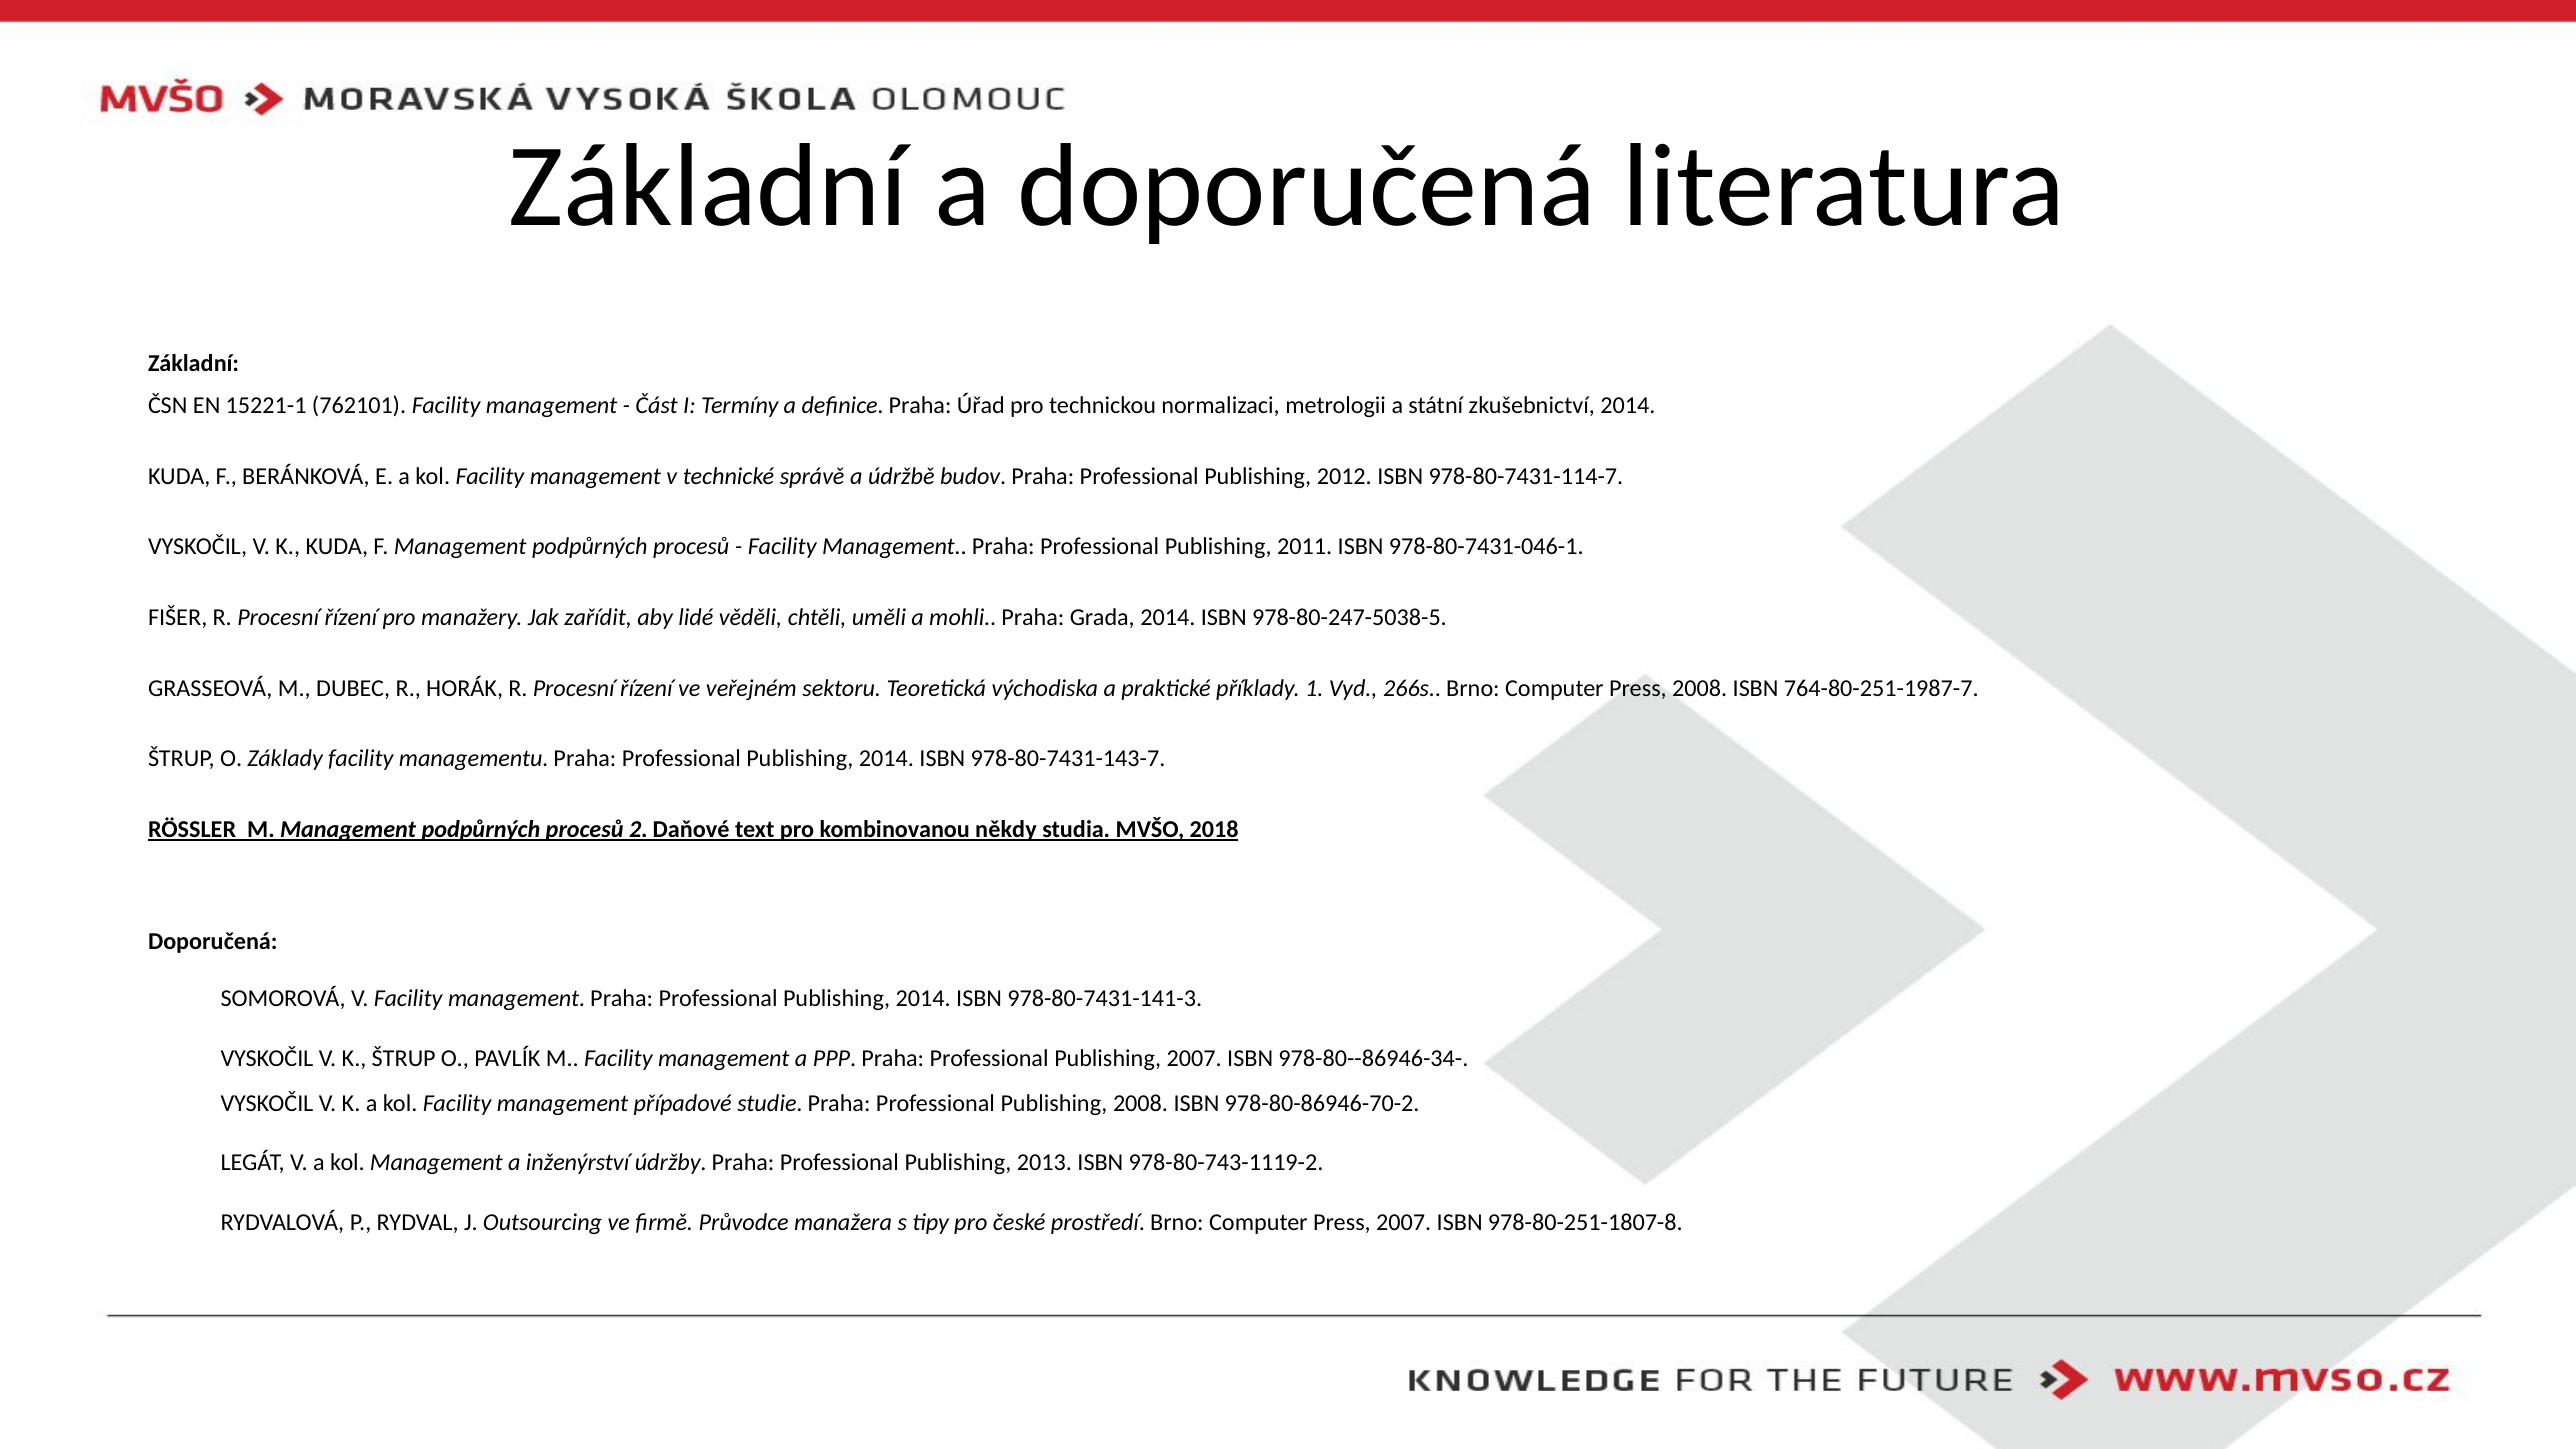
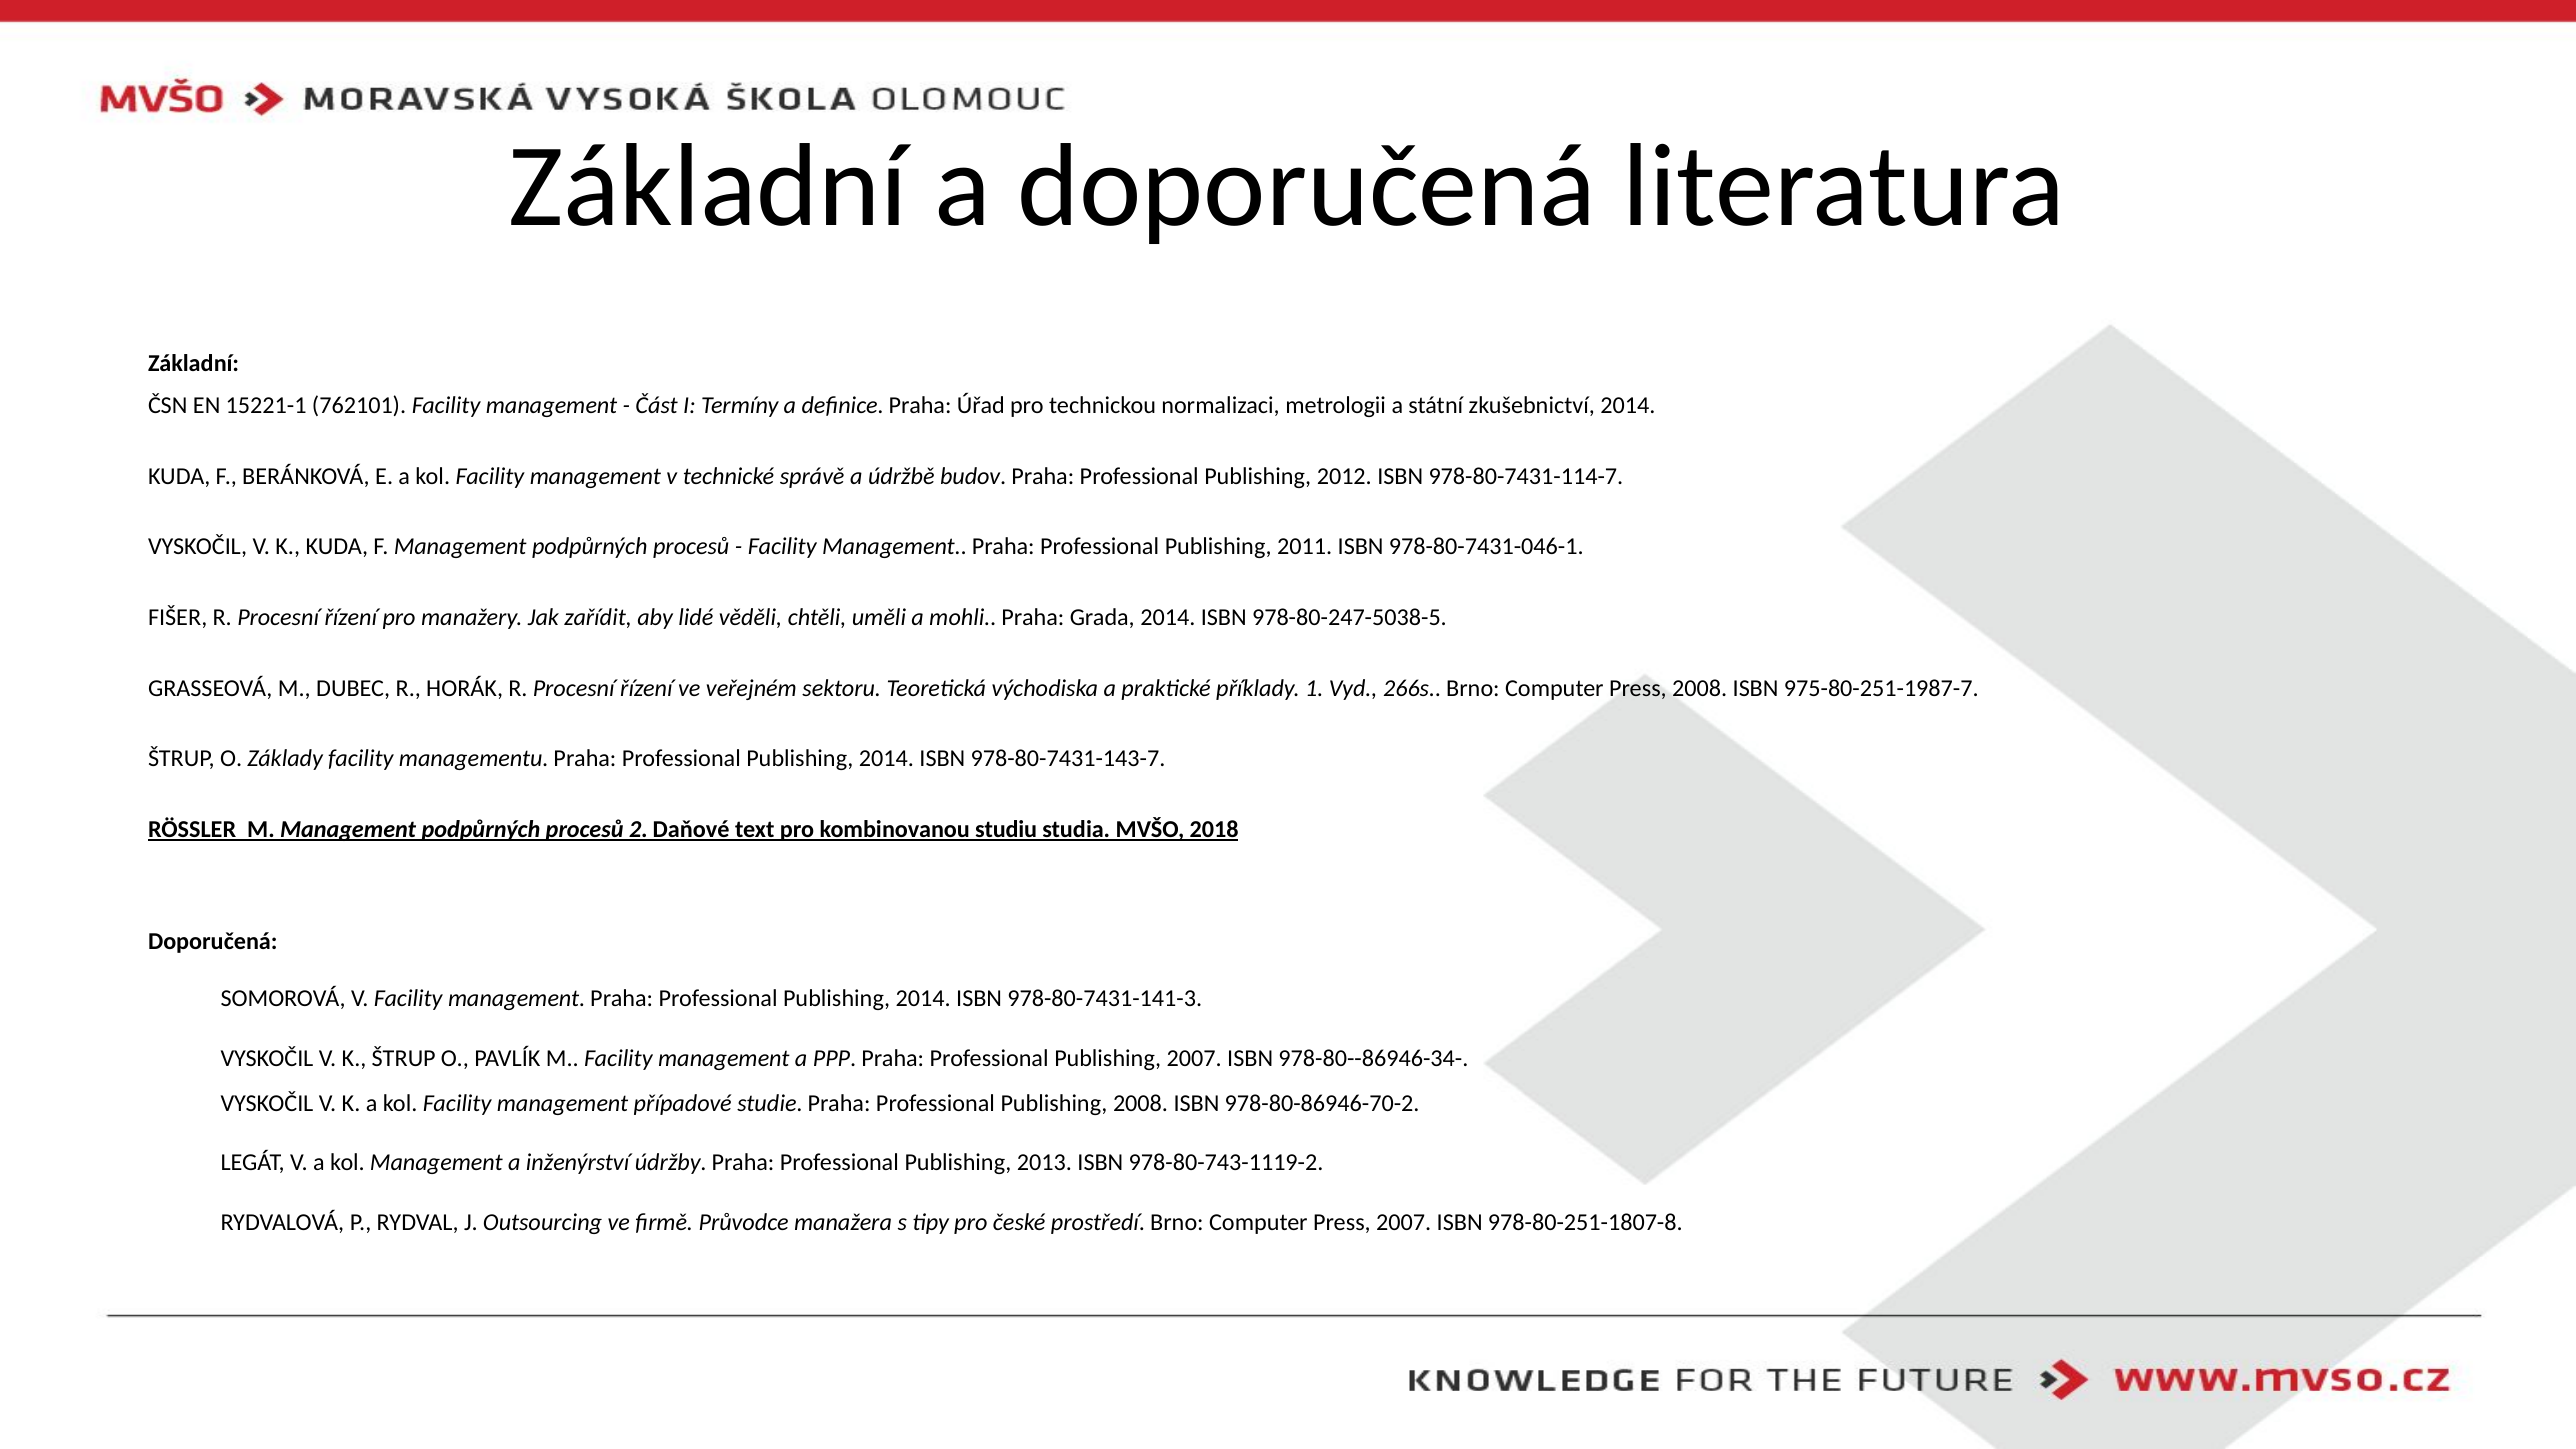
764-80-251-1987-7: 764-80-251-1987-7 -> 975-80-251-1987-7 (1881, 688)
někdy: někdy -> studiu (1006, 830)
